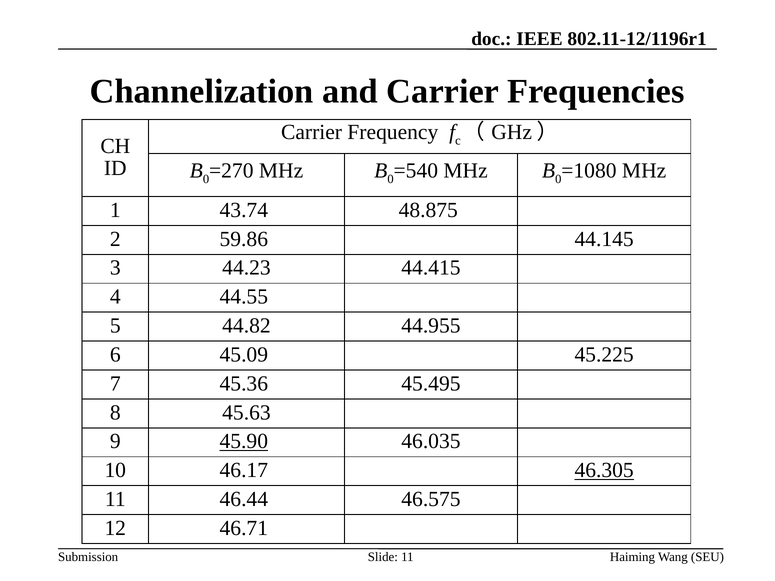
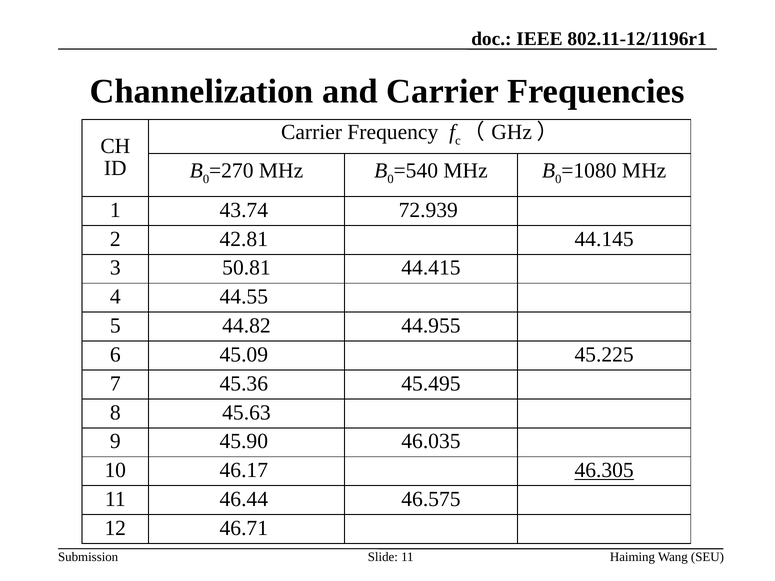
48.875: 48.875 -> 72.939 (428, 210)
59.86: 59.86 -> 42.81 (244, 239)
44.23: 44.23 -> 50.81 (246, 268)
45.90 underline: present -> none (244, 442)
